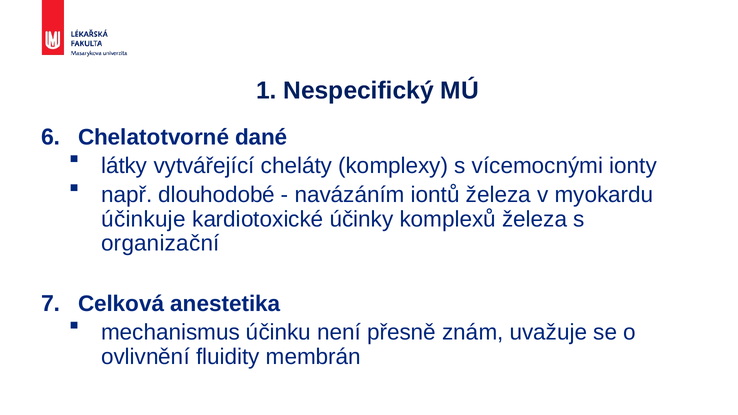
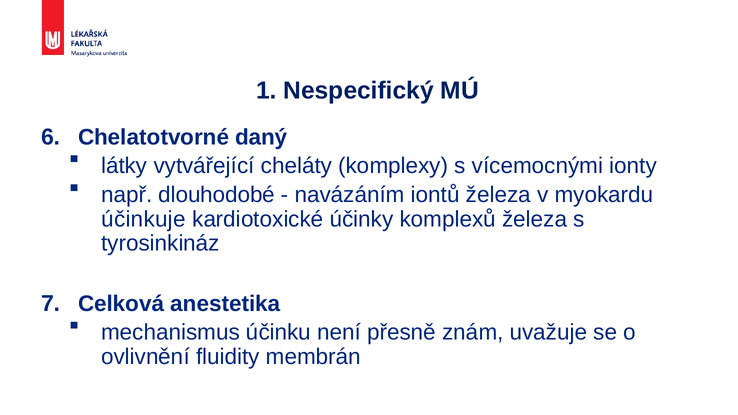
dané: dané -> daný (261, 137)
organizační: organizační -> tyrosinkináz (160, 244)
